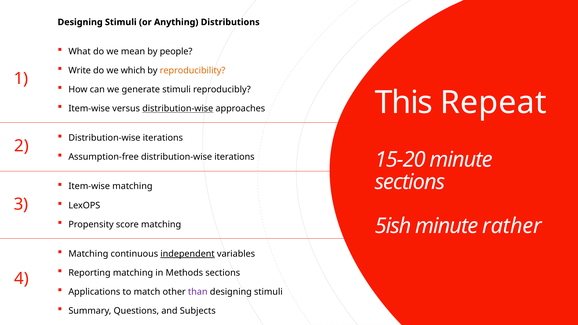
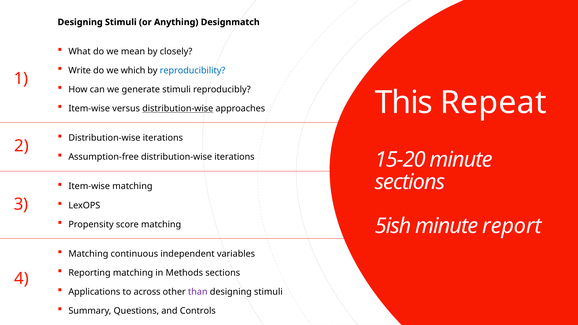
Distributions: Distributions -> Designmatch (230, 22)
people: people -> closely (176, 52)
reproducibility colour: orange -> blue (193, 71)
rather: rather -> report (512, 226)
independent underline: present -> none (188, 254)
match: match -> across (147, 292)
Subjects: Subjects -> Controls (198, 311)
